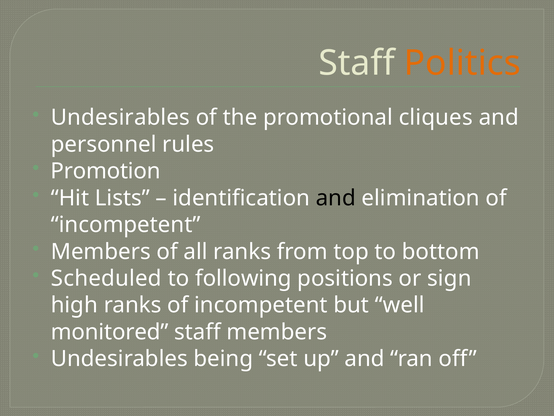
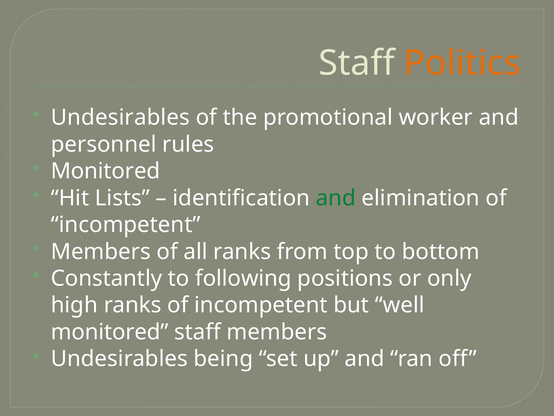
cliques: cliques -> worker (436, 117)
Promotion: Promotion -> Monitored (106, 171)
and colour: black -> green (336, 198)
Scheduled: Scheduled -> Constantly (106, 278)
sign: sign -> only (449, 278)
